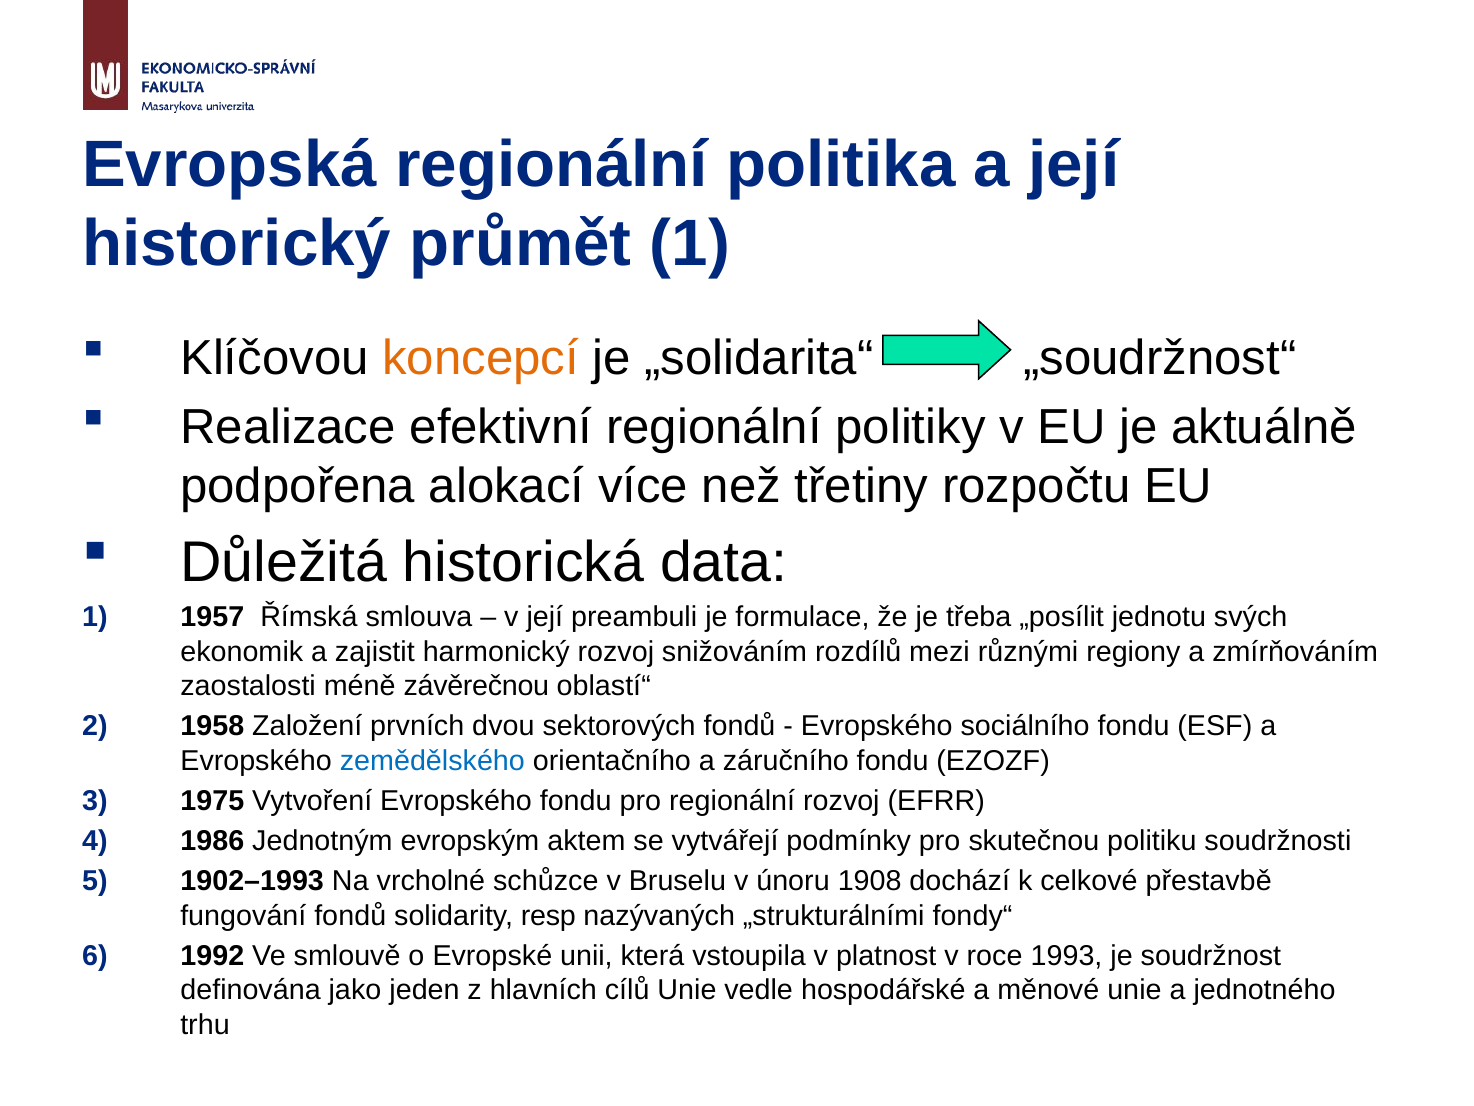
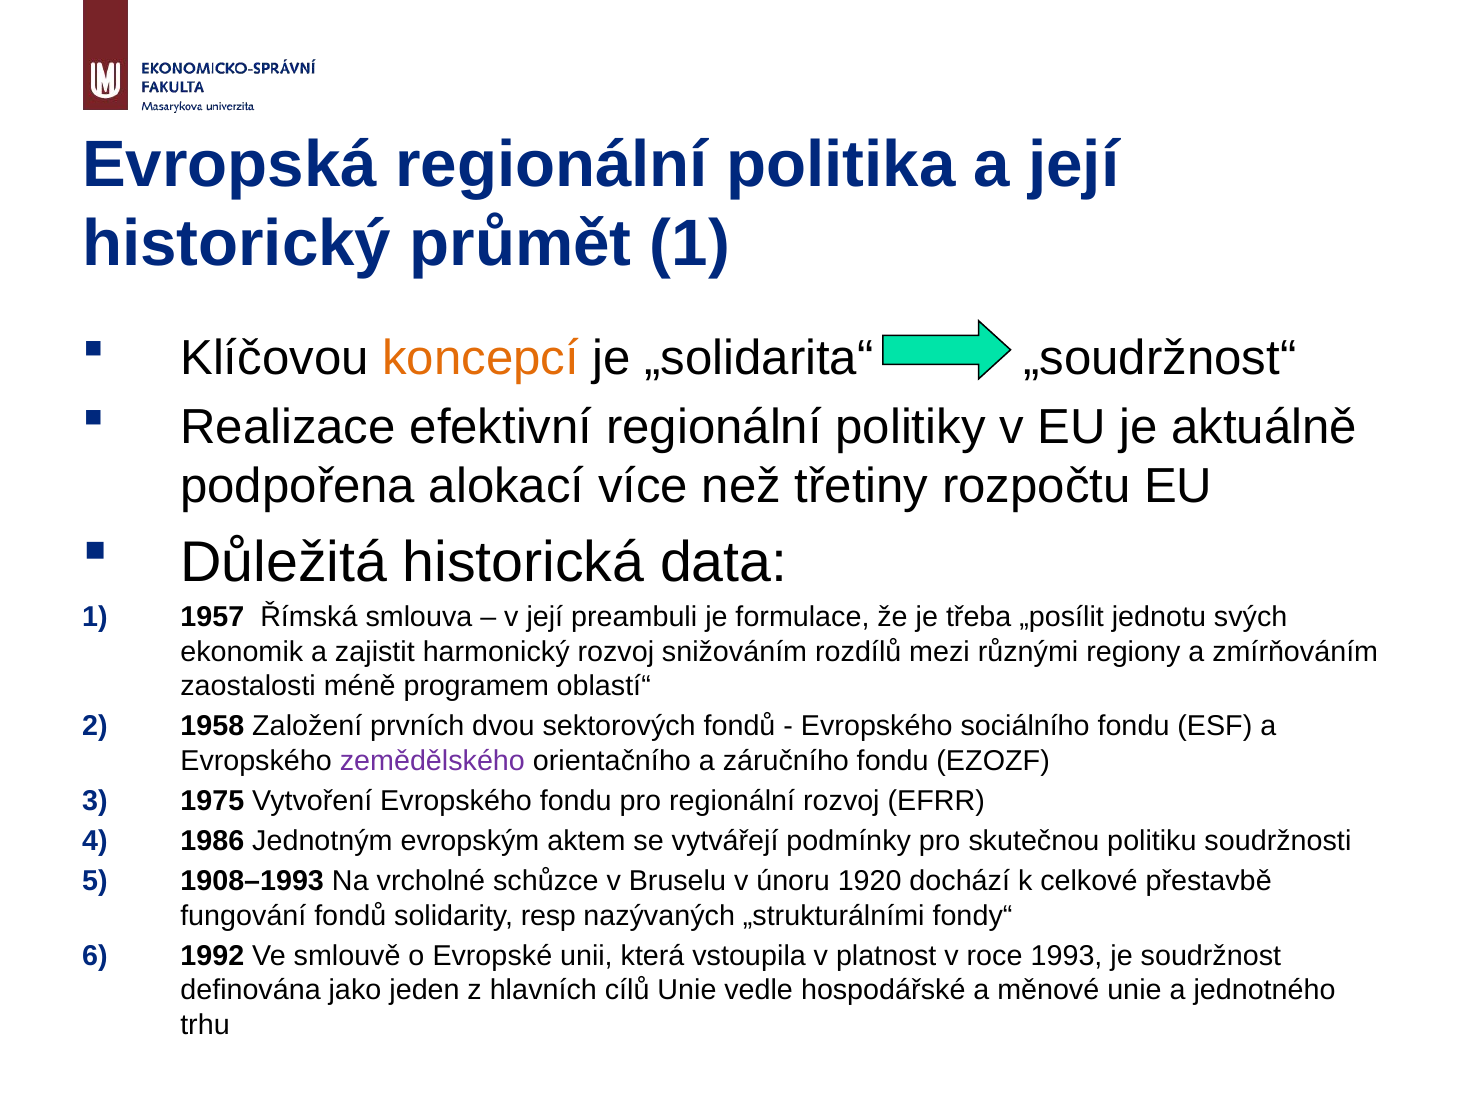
závěrečnou: závěrečnou -> programem (476, 686)
zemědělského colour: blue -> purple (432, 761)
1902–1993: 1902–1993 -> 1908–1993 (252, 881)
1908: 1908 -> 1920 (870, 881)
